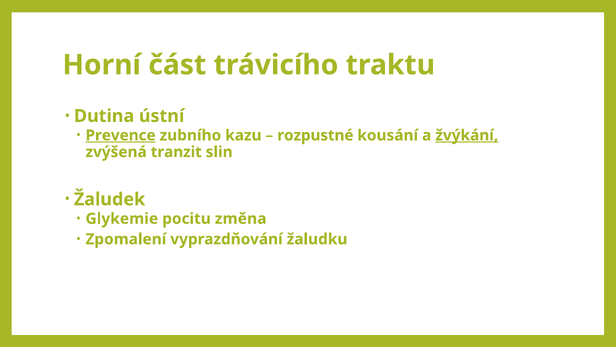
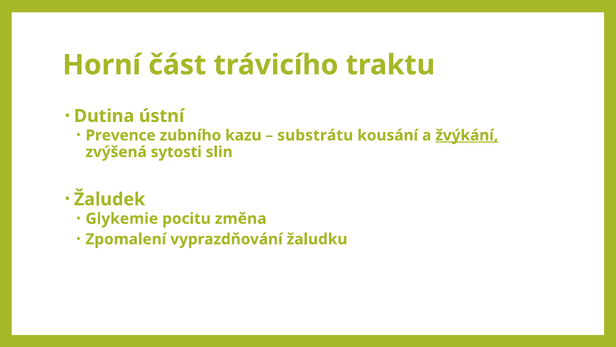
Prevence underline: present -> none (121, 135)
rozpustné: rozpustné -> substrátu (315, 135)
tranzit: tranzit -> sytosti (176, 152)
